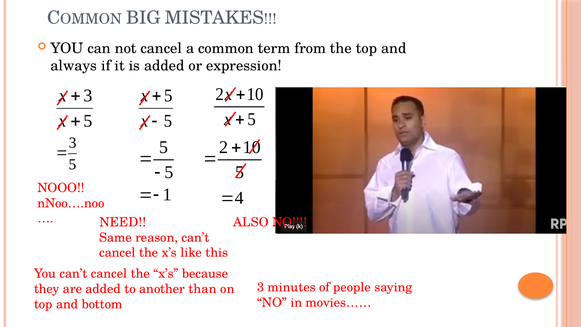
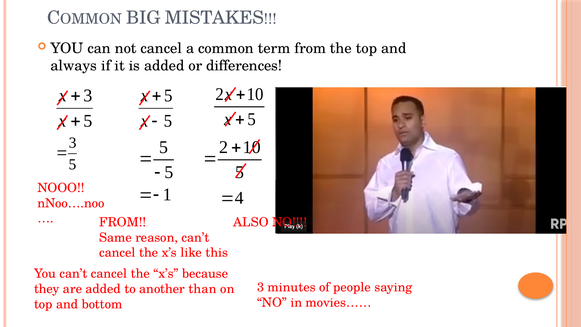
expression: expression -> differences (244, 66)
NEED: NEED -> FROM (123, 222)
